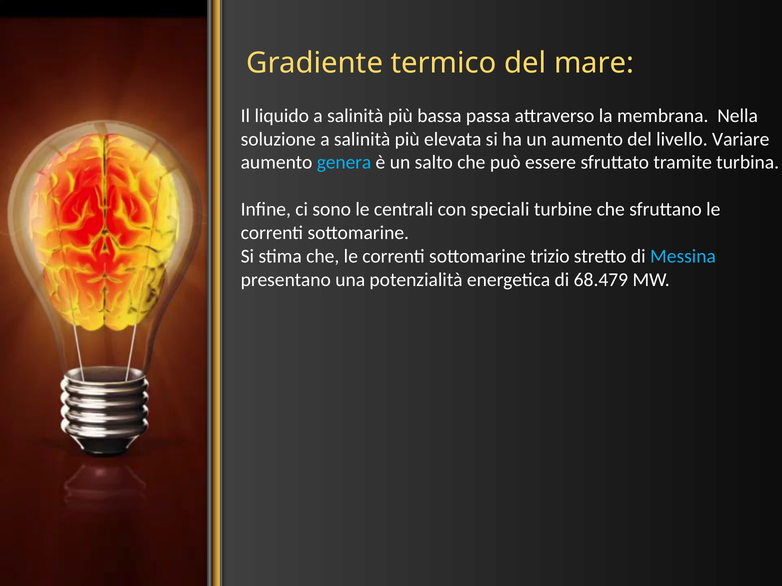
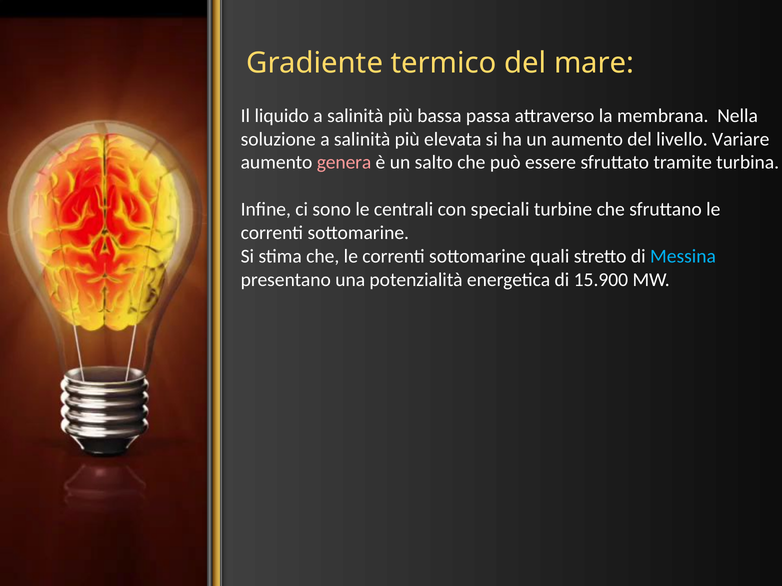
genera colour: light blue -> pink (344, 163)
trizio: trizio -> quali (550, 256)
68.479: 68.479 -> 15.900 (601, 280)
